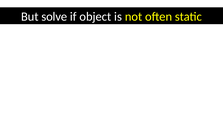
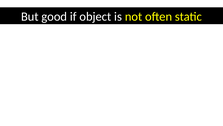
solve: solve -> good (54, 17)
